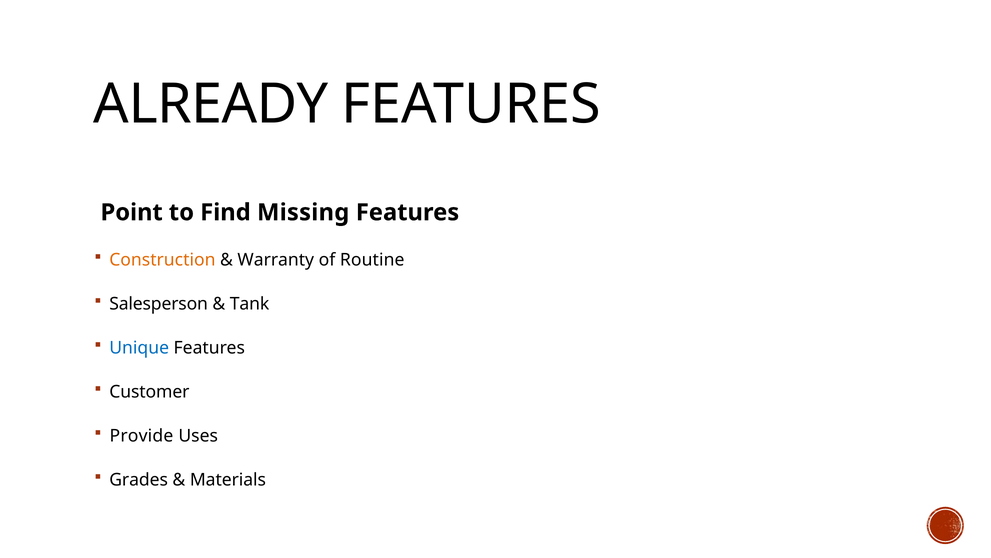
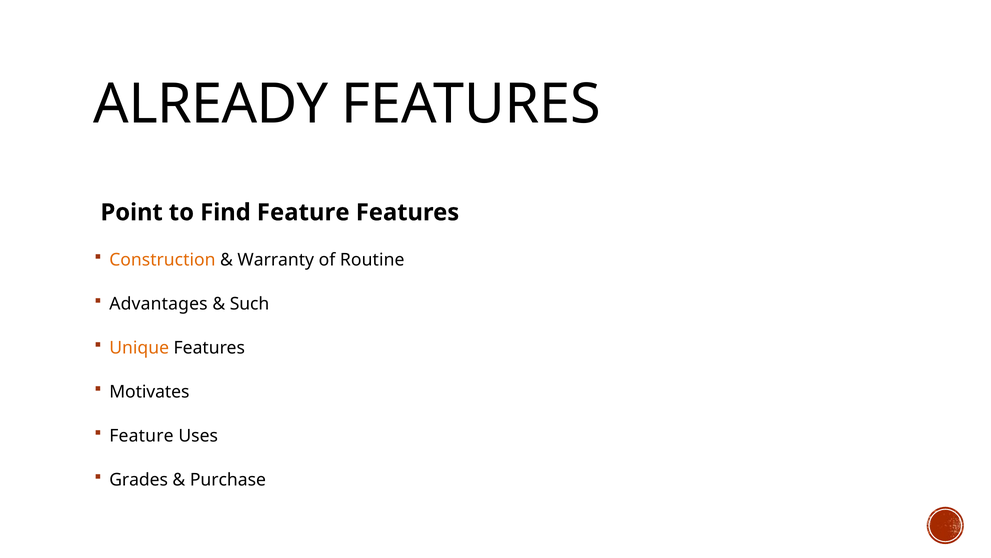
Find Missing: Missing -> Feature (303, 212)
Salesperson: Salesperson -> Advantages (158, 303)
Tank: Tank -> Such (250, 303)
Unique colour: blue -> orange (139, 347)
Customer: Customer -> Motivates (149, 391)
Provide: Provide -> Feature (141, 435)
Materials: Materials -> Purchase (228, 479)
